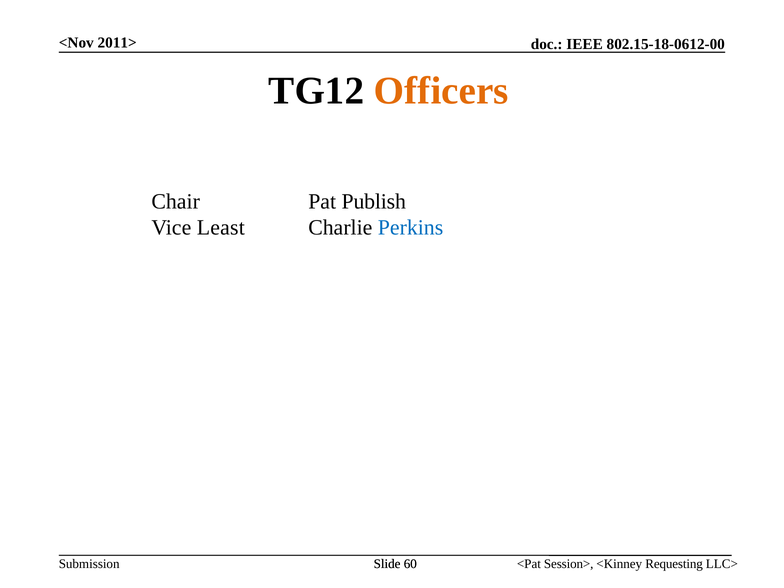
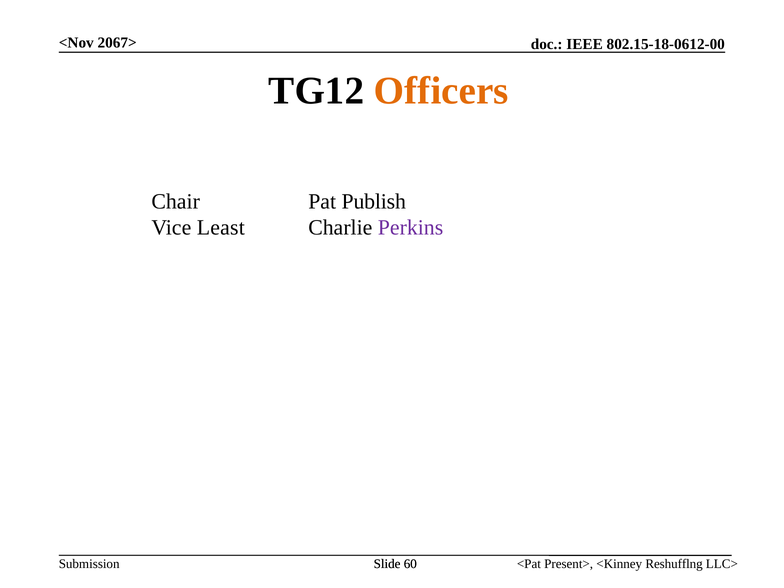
2011>: 2011> -> 2067> (117, 43)
Perkins colour: blue -> purple (411, 228)
Session>: Session> -> Present> (569, 564)
Requesting: Requesting -> Reshufflng (674, 564)
